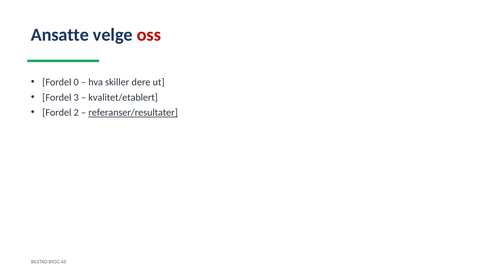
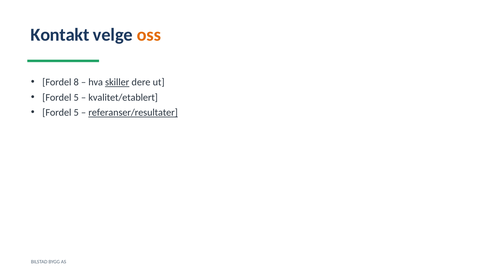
Ansatte: Ansatte -> Kontakt (60, 35)
oss colour: red -> orange (149, 35)
0: 0 -> 8 (76, 82)
skiller underline: none -> present (117, 82)
3: 3 -> 5 (76, 98)
2: 2 -> 5 (76, 113)
